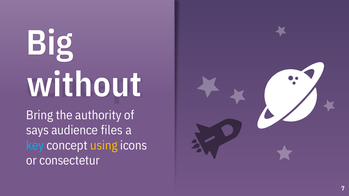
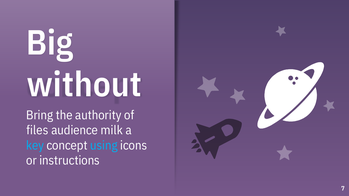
says: says -> files (37, 130)
files: files -> milk (112, 130)
using colour: yellow -> light blue (104, 146)
consectetur: consectetur -> instructions (70, 161)
